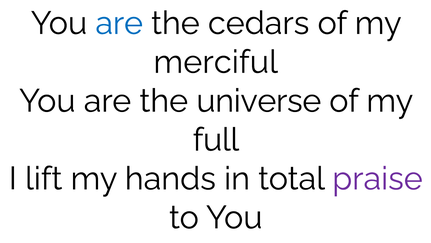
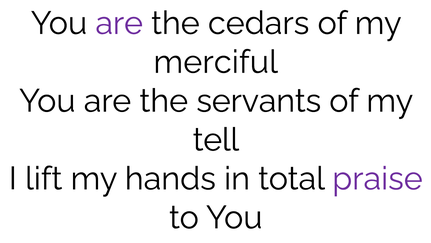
are colour: blue -> purple (119, 23)
universe: universe -> servants (259, 101)
full: full -> tell (216, 140)
